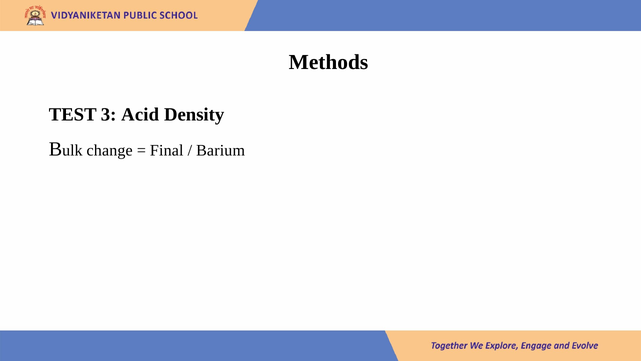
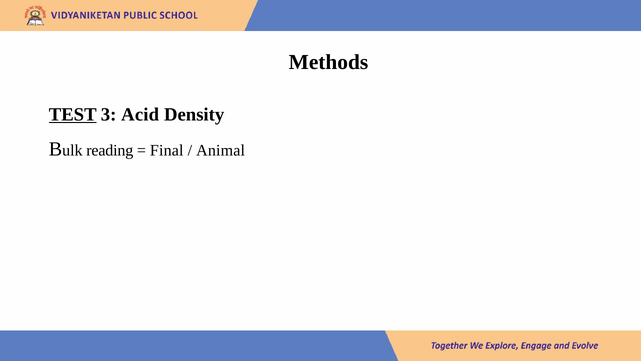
TEST underline: none -> present (73, 114)
change: change -> reading (110, 150)
Barium: Barium -> Animal (221, 150)
